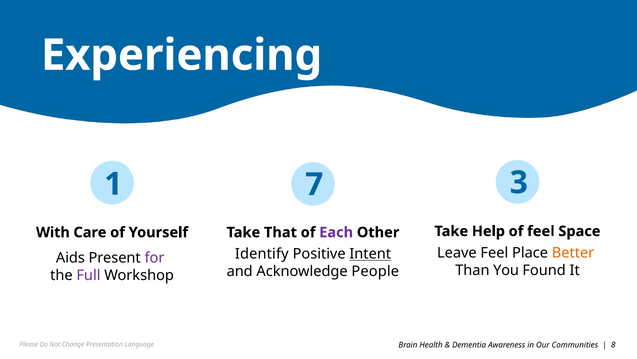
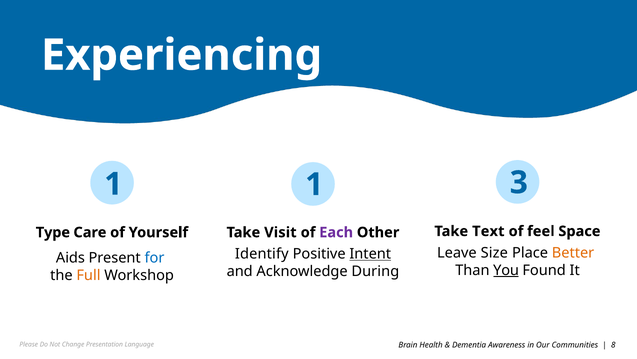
1 7: 7 -> 1 (314, 184)
Help: Help -> Text (488, 231)
With: With -> Type (53, 232)
That: That -> Visit (280, 232)
Leave Feel: Feel -> Size (494, 252)
for colour: purple -> blue (154, 257)
You underline: none -> present (506, 270)
People: People -> During (375, 271)
Full colour: purple -> orange (88, 275)
